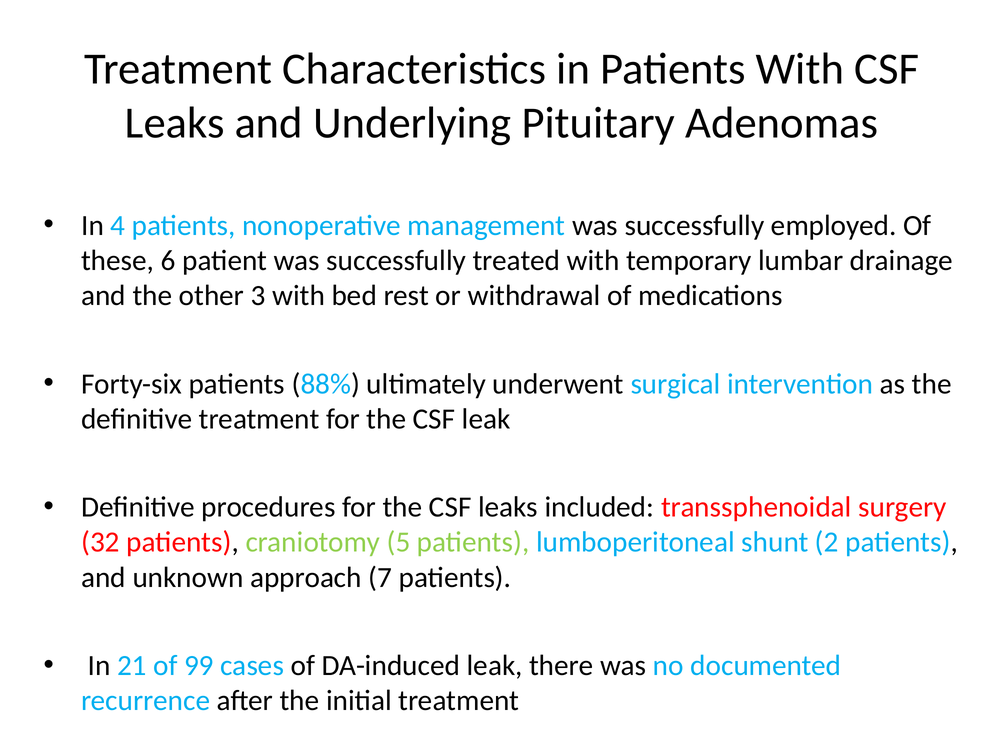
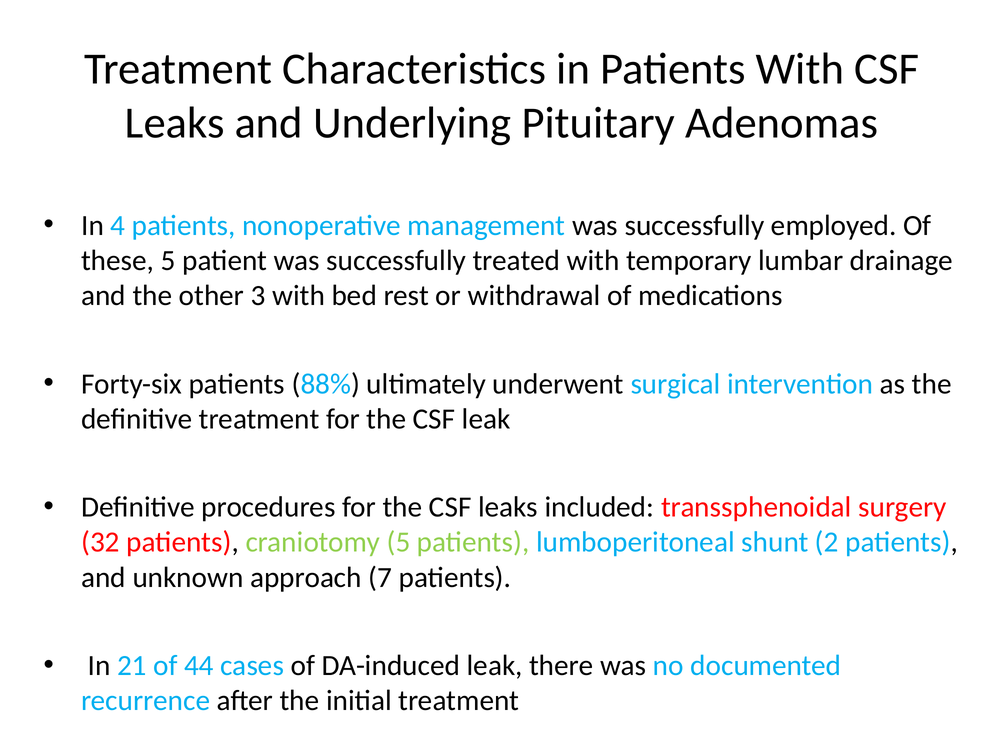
these 6: 6 -> 5 (168, 261)
99: 99 -> 44 (199, 666)
